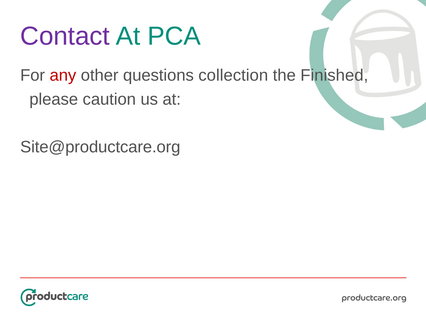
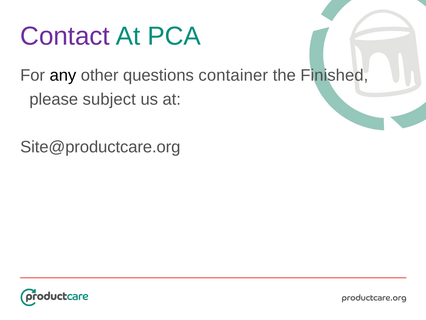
any colour: red -> black (63, 75)
collection: collection -> container (233, 75)
caution: caution -> subject (109, 99)
